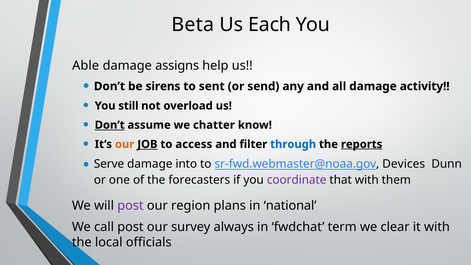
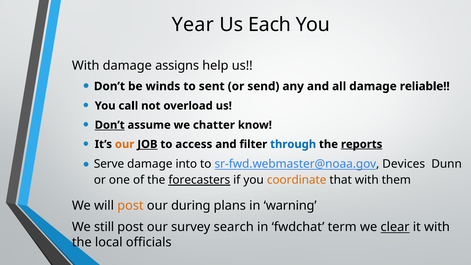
Beta: Beta -> Year (193, 25)
Able: Able -> With (86, 66)
sirens: sirens -> winds (163, 86)
activity: activity -> reliable (425, 86)
still: still -> call (128, 106)
forecasters underline: none -> present (199, 180)
coordinate colour: purple -> orange (297, 180)
post colour: purple -> orange (130, 206)
region: region -> during (191, 206)
national: national -> warning (290, 206)
call: call -> still (104, 227)
always: always -> search (234, 227)
clear underline: none -> present (395, 227)
